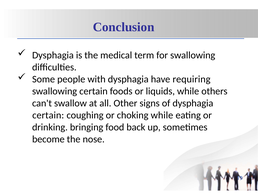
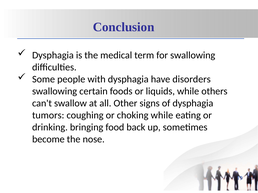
requiring: requiring -> disorders (192, 79)
certain: certain -> tumors (48, 116)
